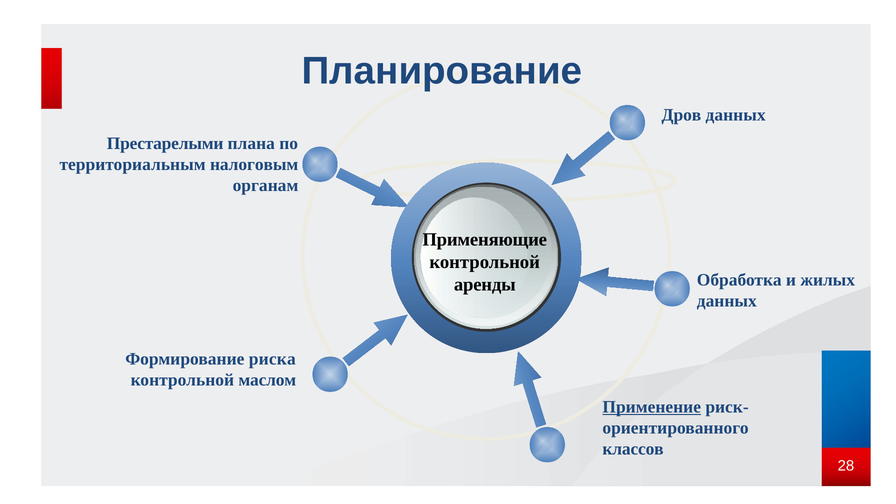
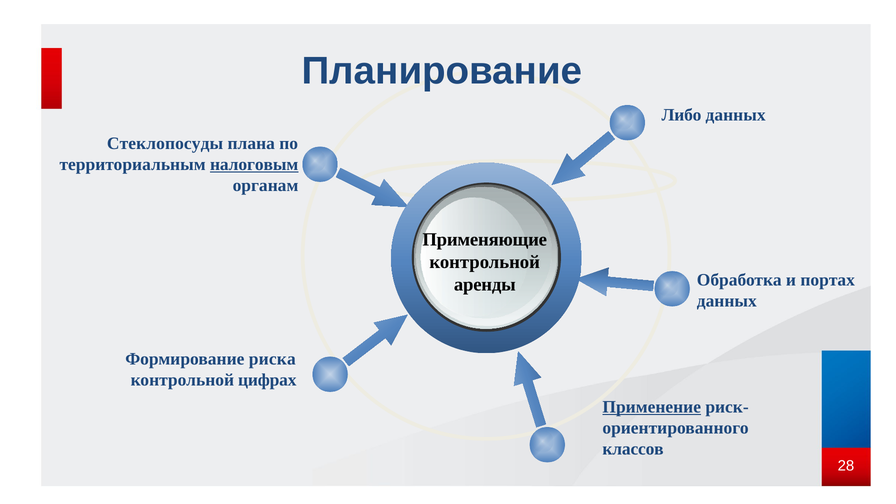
Дров: Дров -> Либо (681, 115)
Престарелыми: Престарелыми -> Стеклопосуды (165, 144)
налоговым underline: none -> present (254, 165)
жилых: жилых -> портах (828, 280)
маслом: маслом -> цифрах (267, 380)
